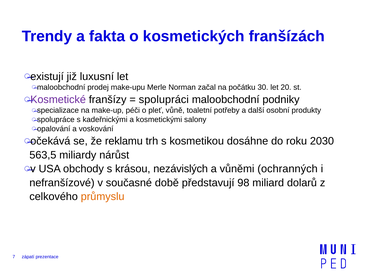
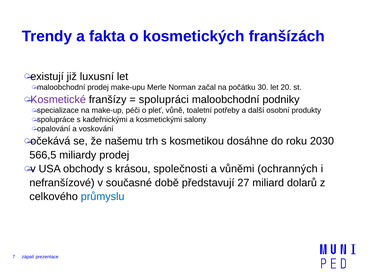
reklamu: reklamu -> našemu (124, 141)
563,5: 563,5 -> 566,5 (43, 155)
miliardy nárůst: nárůst -> prodej (114, 155)
nezávislých: nezávislých -> společnosti (181, 169)
98: 98 -> 27 (243, 183)
průmyslu colour: orange -> blue (103, 196)
